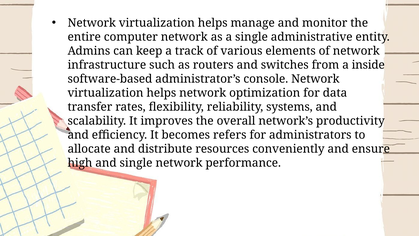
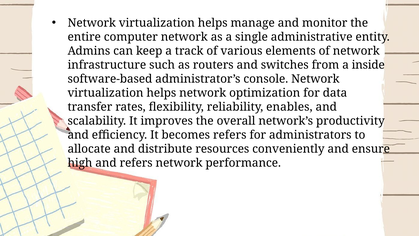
systems: systems -> enables (289, 107)
and single: single -> refers (136, 163)
